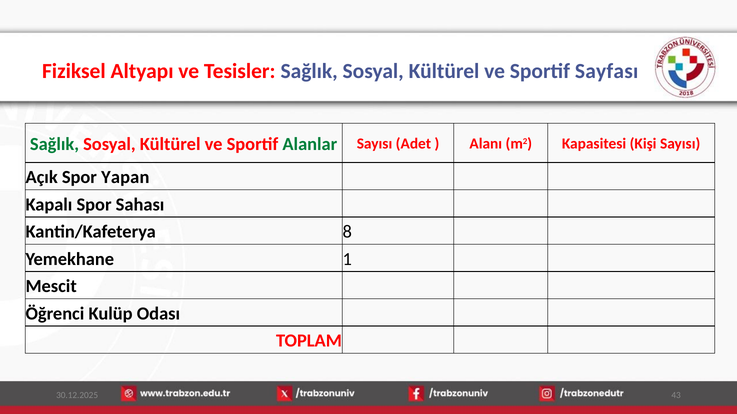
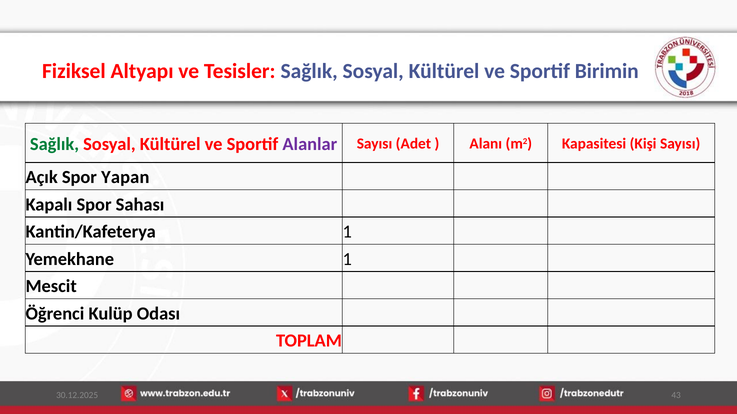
Sayfası: Sayfası -> Birimin (607, 71)
Alanlar colour: green -> purple (310, 144)
Kantin/Kafeterya 8: 8 -> 1 (347, 232)
